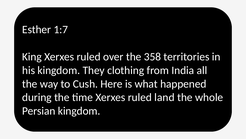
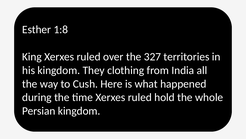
1:7: 1:7 -> 1:8 (61, 29)
358: 358 -> 327 (152, 56)
land: land -> hold (164, 97)
